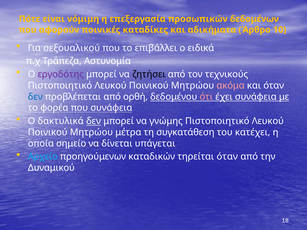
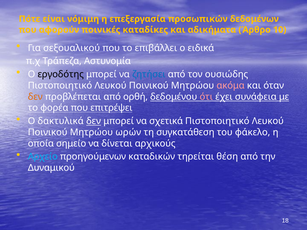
εργοδότης colour: purple -> black (61, 74)
ζητήσει colour: black -> blue (149, 74)
τεχνικούς: τεχνικούς -> ουσιώδης (227, 74)
δεν colour: blue -> orange (35, 97)
που συνάφεια: συνάφεια -> επιτρέψει (111, 108)
γνώμης: γνώμης -> σχετικά (166, 121)
μέτρα: μέτρα -> ωρών (128, 132)
κατέχει: κατέχει -> φάκελο (253, 132)
υπάγεται: υπάγεται -> αρχικούς (155, 144)
τηρείται όταν: όταν -> θέση (227, 157)
